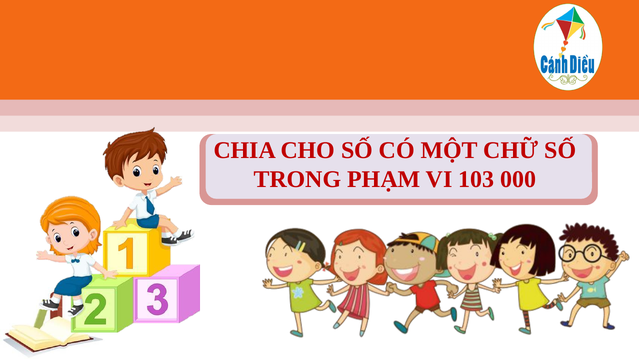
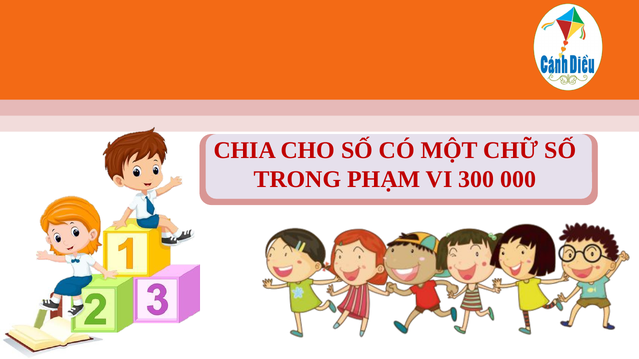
103: 103 -> 300 (476, 179)
